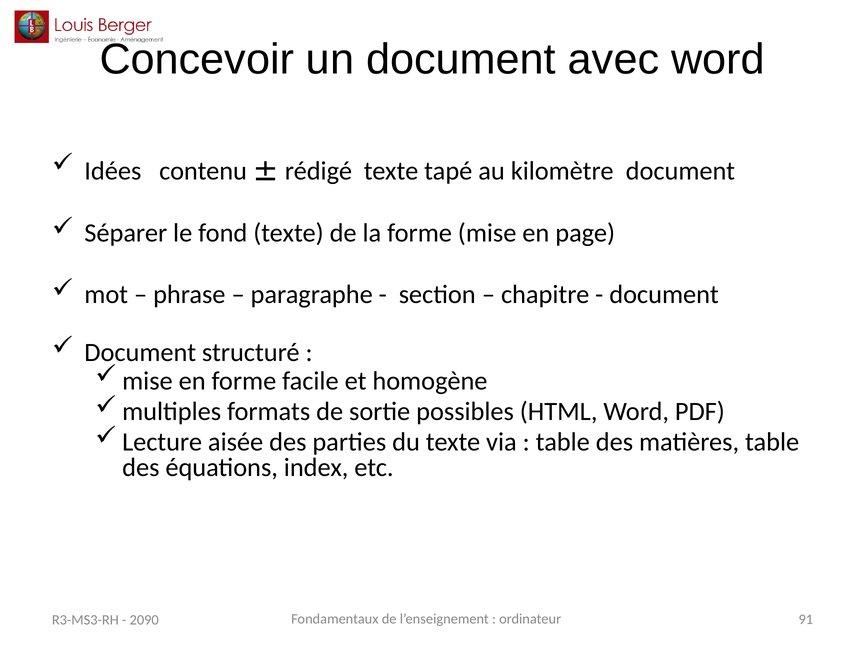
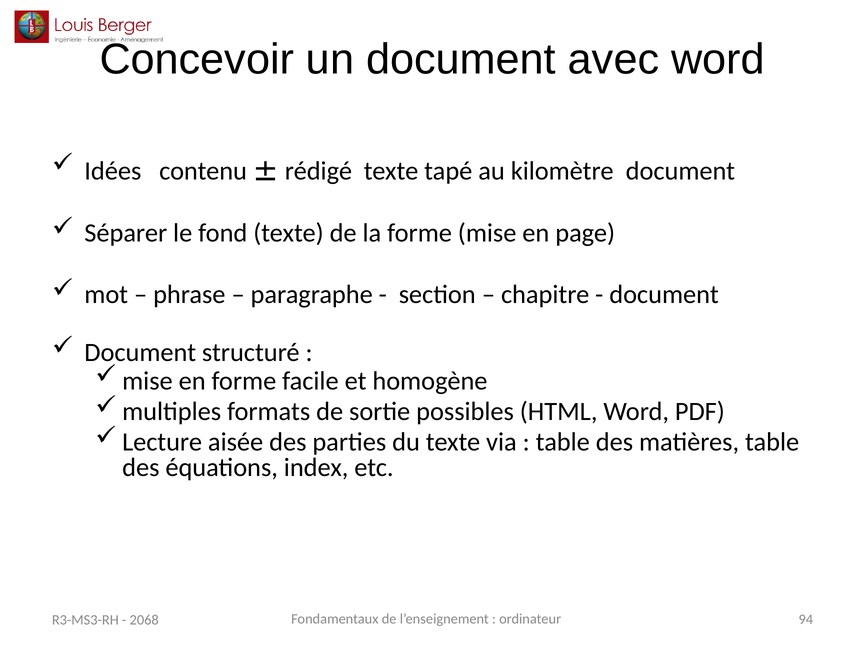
91: 91 -> 94 (806, 619)
2090: 2090 -> 2068 (144, 620)
